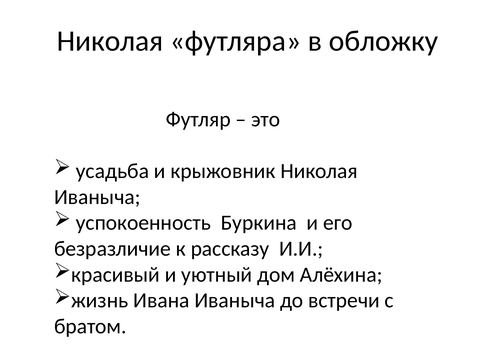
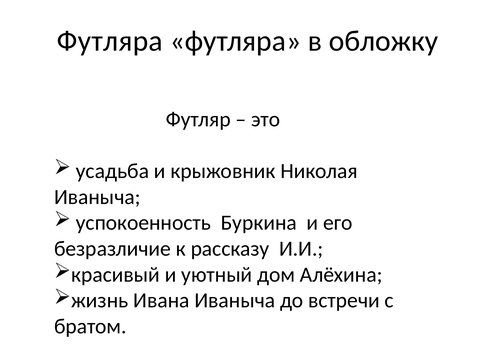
Николая: Николая -> Футляра (110, 41)
